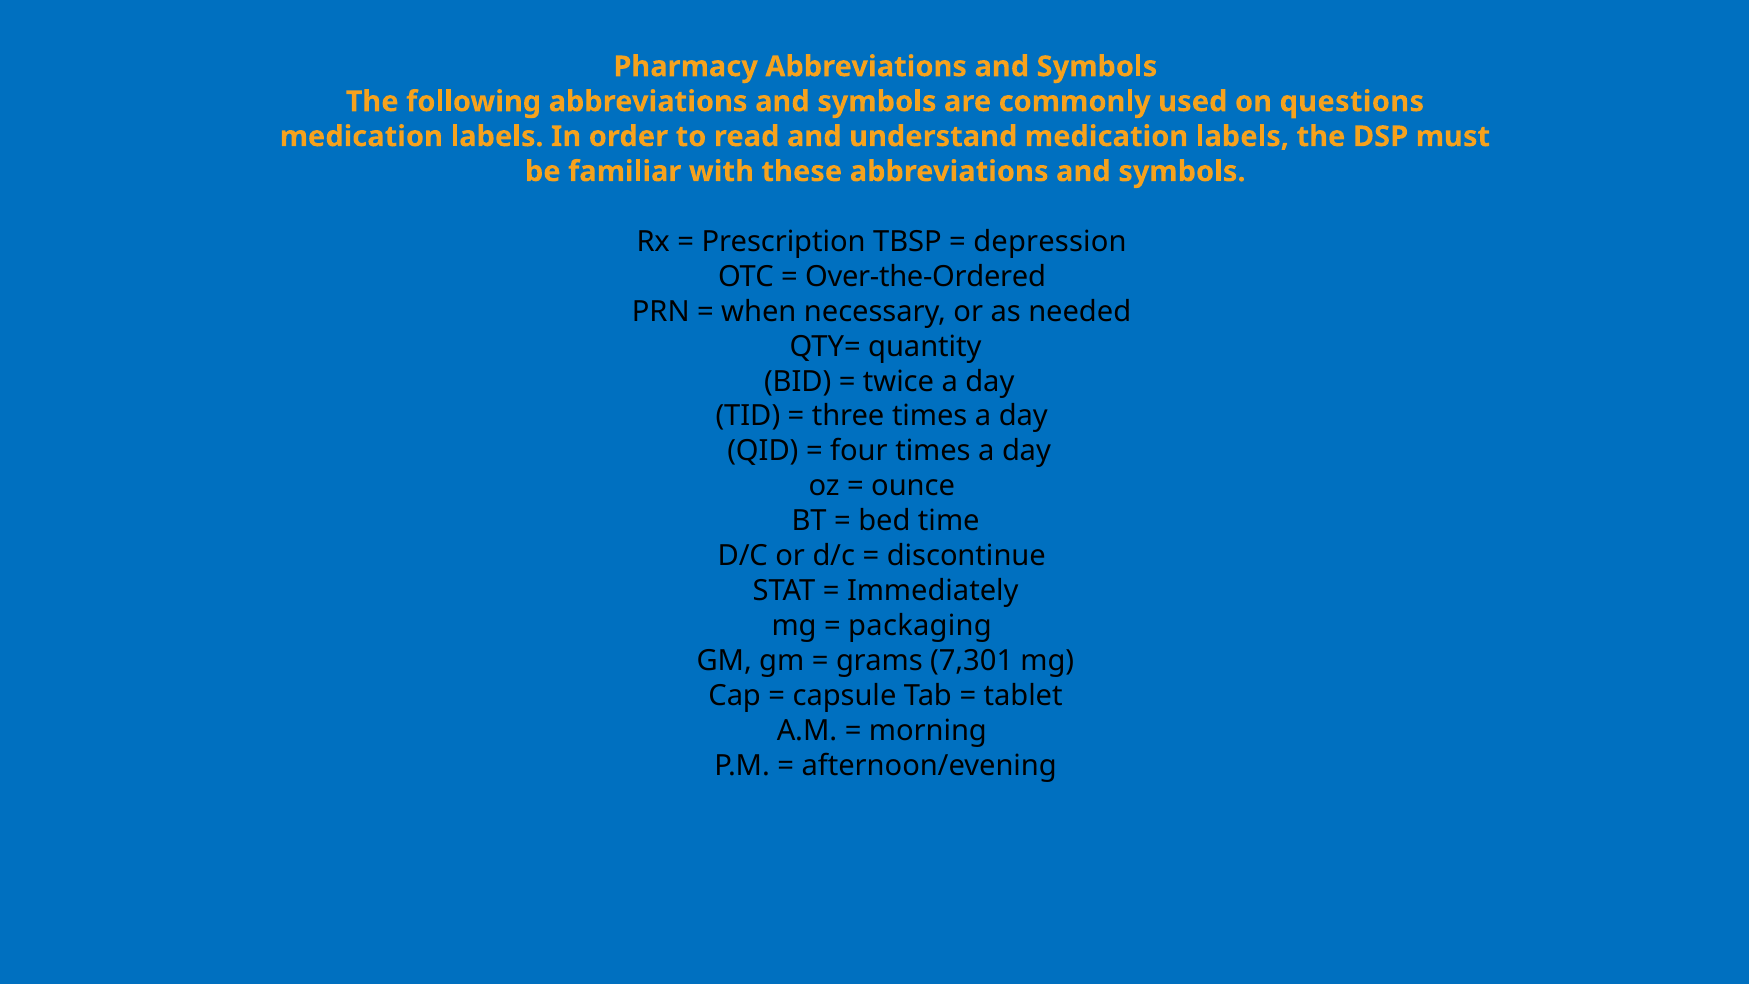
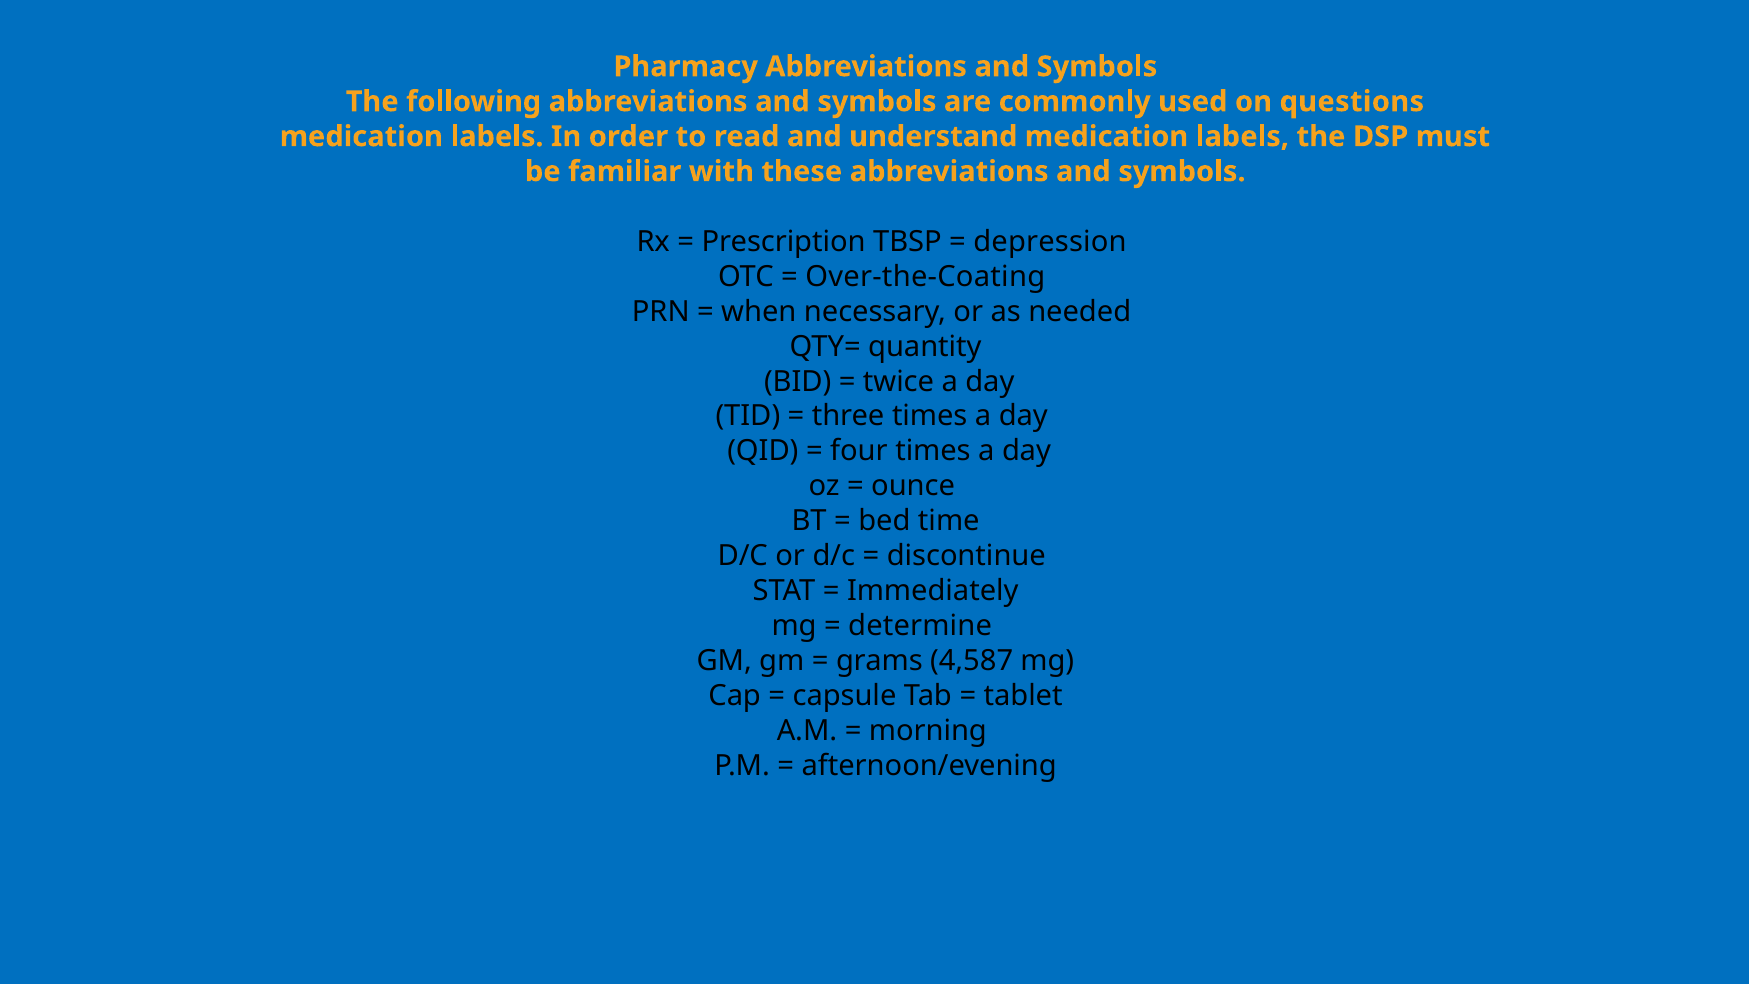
Over-the-Ordered: Over-the-Ordered -> Over-the-Coating (925, 276)
packaging: packaging -> determine (920, 626)
7,301: 7,301 -> 4,587 (972, 661)
